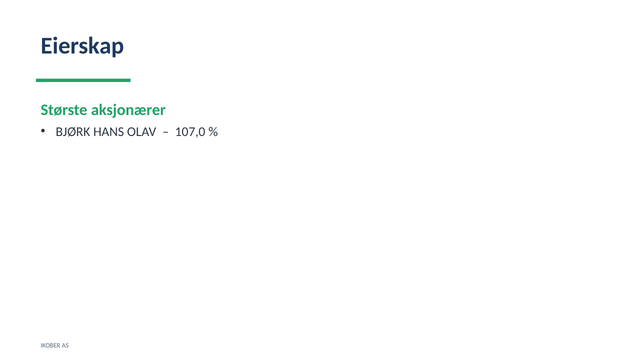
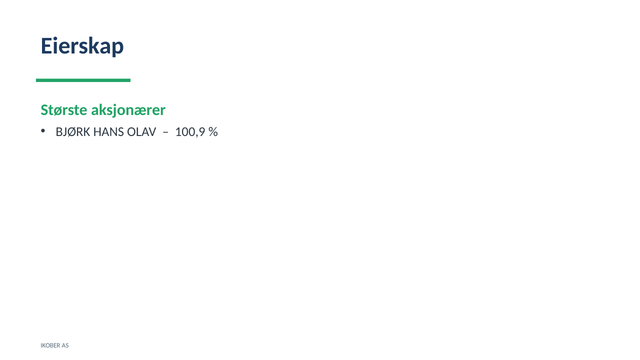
107,0: 107,0 -> 100,9 (190, 132)
